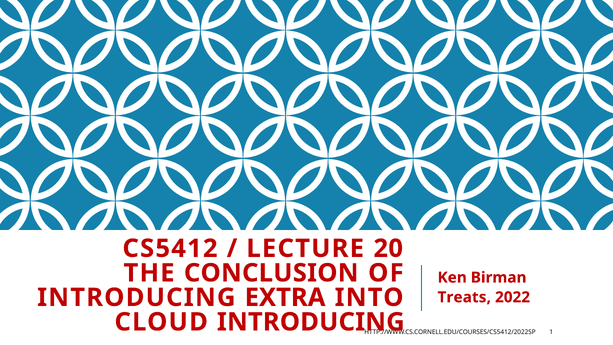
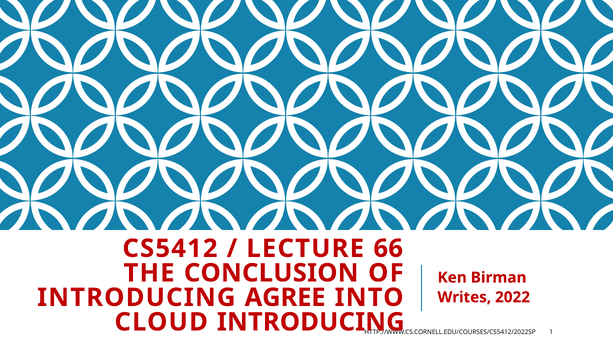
20: 20 -> 66 (388, 248)
EXTRA: EXTRA -> AGREE (285, 297)
Treats: Treats -> Writes (464, 297)
